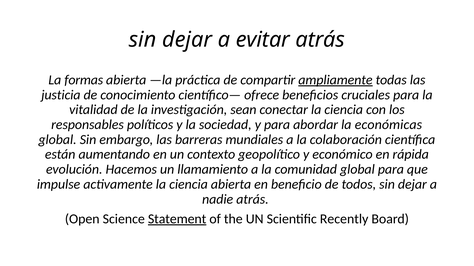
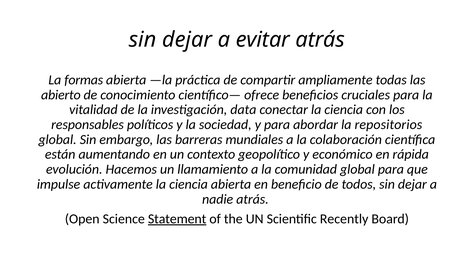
ampliamente underline: present -> none (335, 80)
justicia: justicia -> abierto (61, 95)
sean: sean -> data (243, 110)
económicas: económicas -> repositorios (388, 125)
